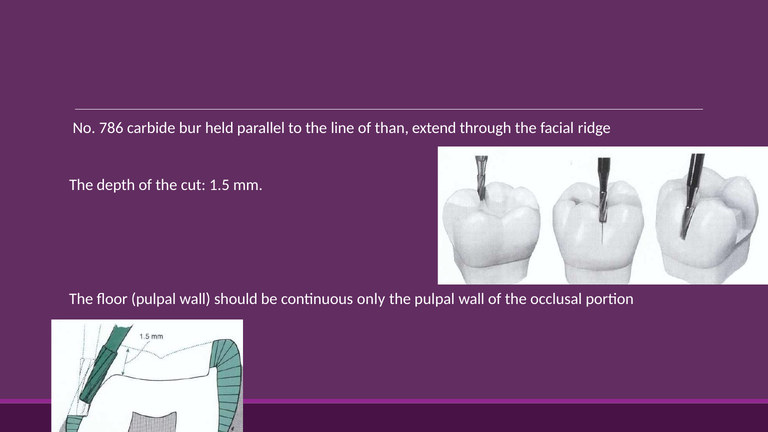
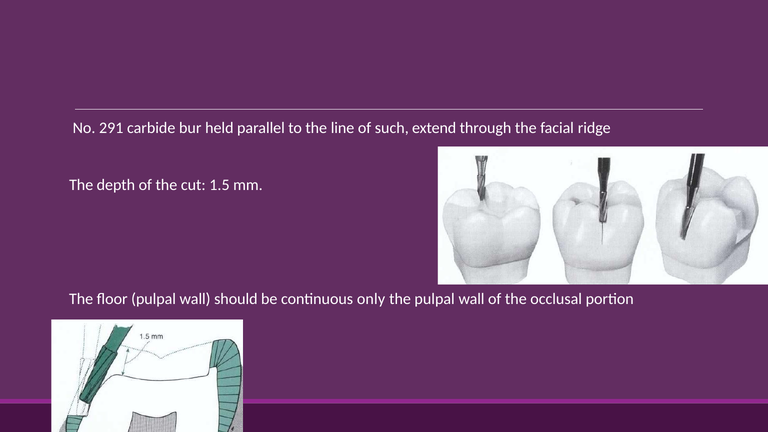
786: 786 -> 291 (111, 128)
than: than -> such (392, 128)
